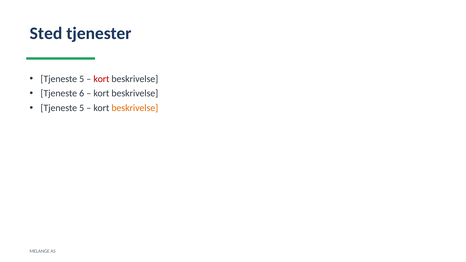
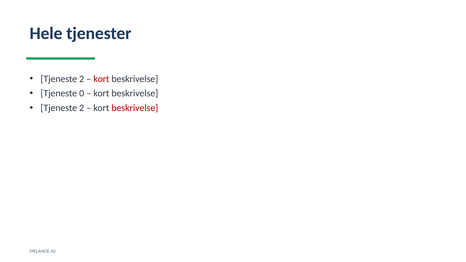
Sted: Sted -> Hele (46, 33)
5: 5 -> 2 (82, 79)
6: 6 -> 0 (82, 93)
5: 5 -> 2 (82, 108)
beskrivelse colour: orange -> red (135, 108)
